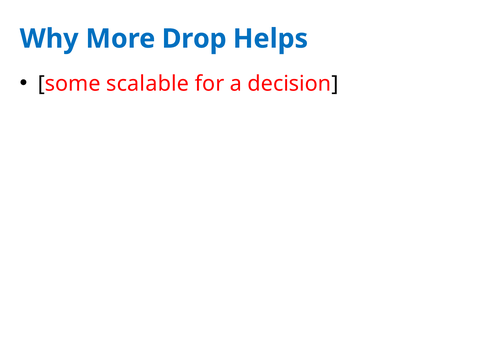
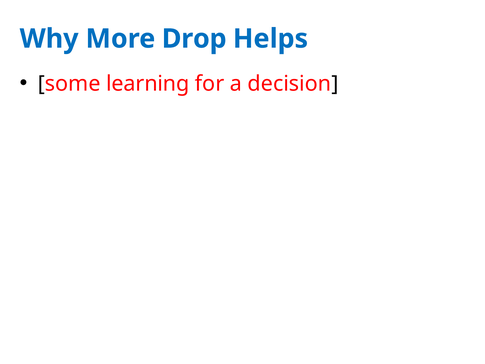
scalable: scalable -> learning (148, 84)
